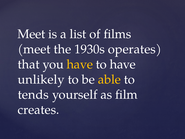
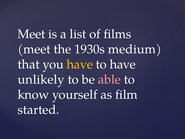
operates: operates -> medium (135, 49)
able colour: yellow -> pink (109, 79)
tends: tends -> know (33, 94)
creates: creates -> started (38, 110)
